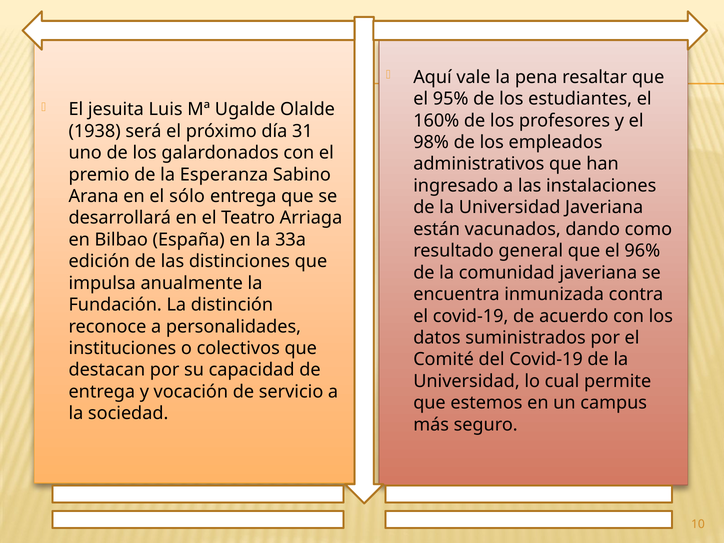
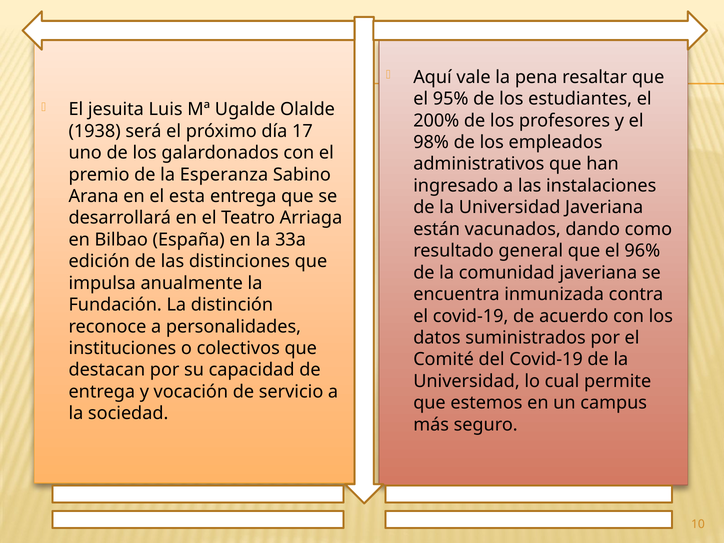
160%: 160% -> 200% (436, 121)
31: 31 -> 17 (302, 131)
sólo: sólo -> esta (187, 196)
